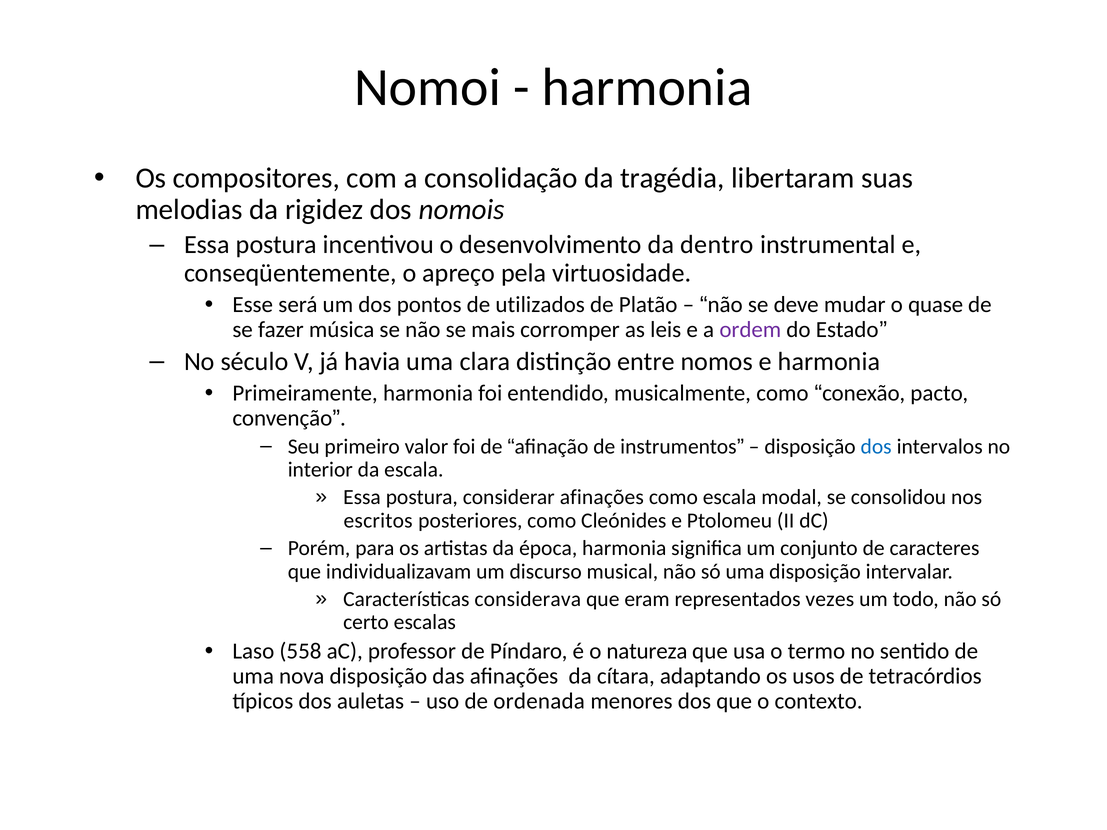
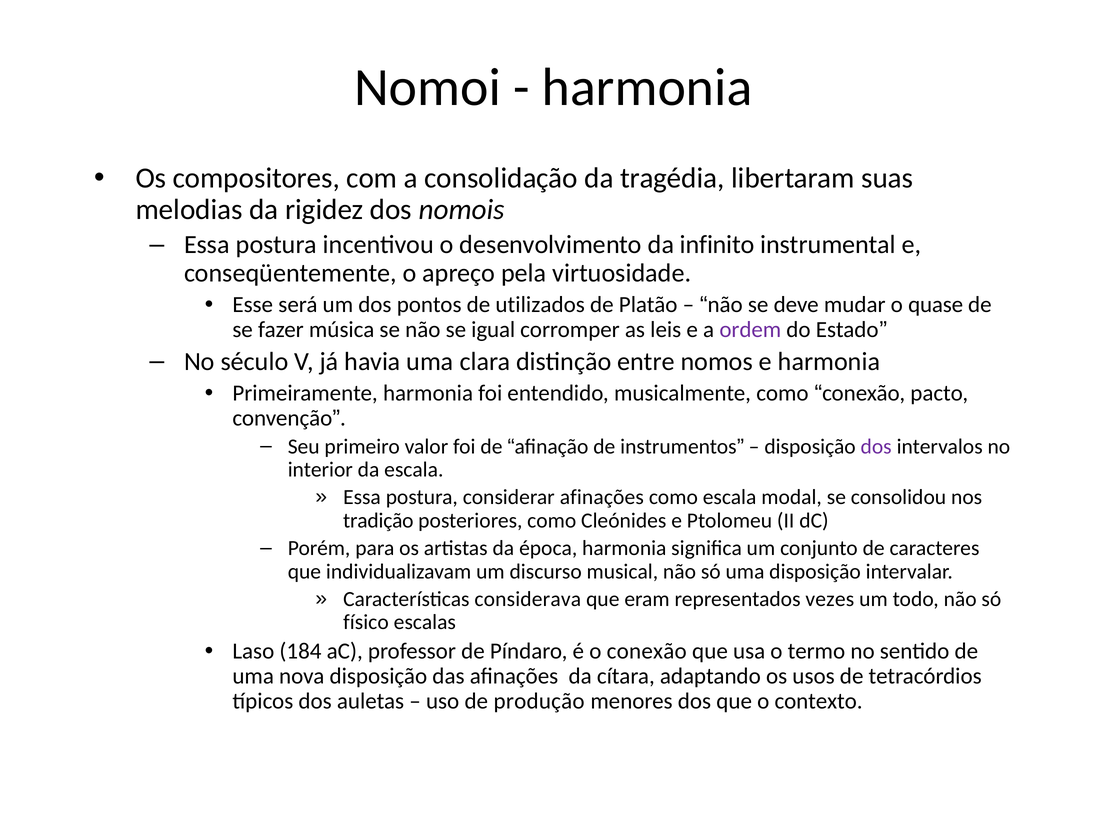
dentro: dentro -> infinito (717, 245)
mais: mais -> igual (493, 330)
dos colour: blue -> purple (876, 447)
escritos: escritos -> tradição (378, 521)
certo: certo -> físico (366, 622)
558: 558 -> 184 (300, 651)
o natureza: natureza -> conexão (647, 651)
ordenada: ordenada -> produção (539, 701)
